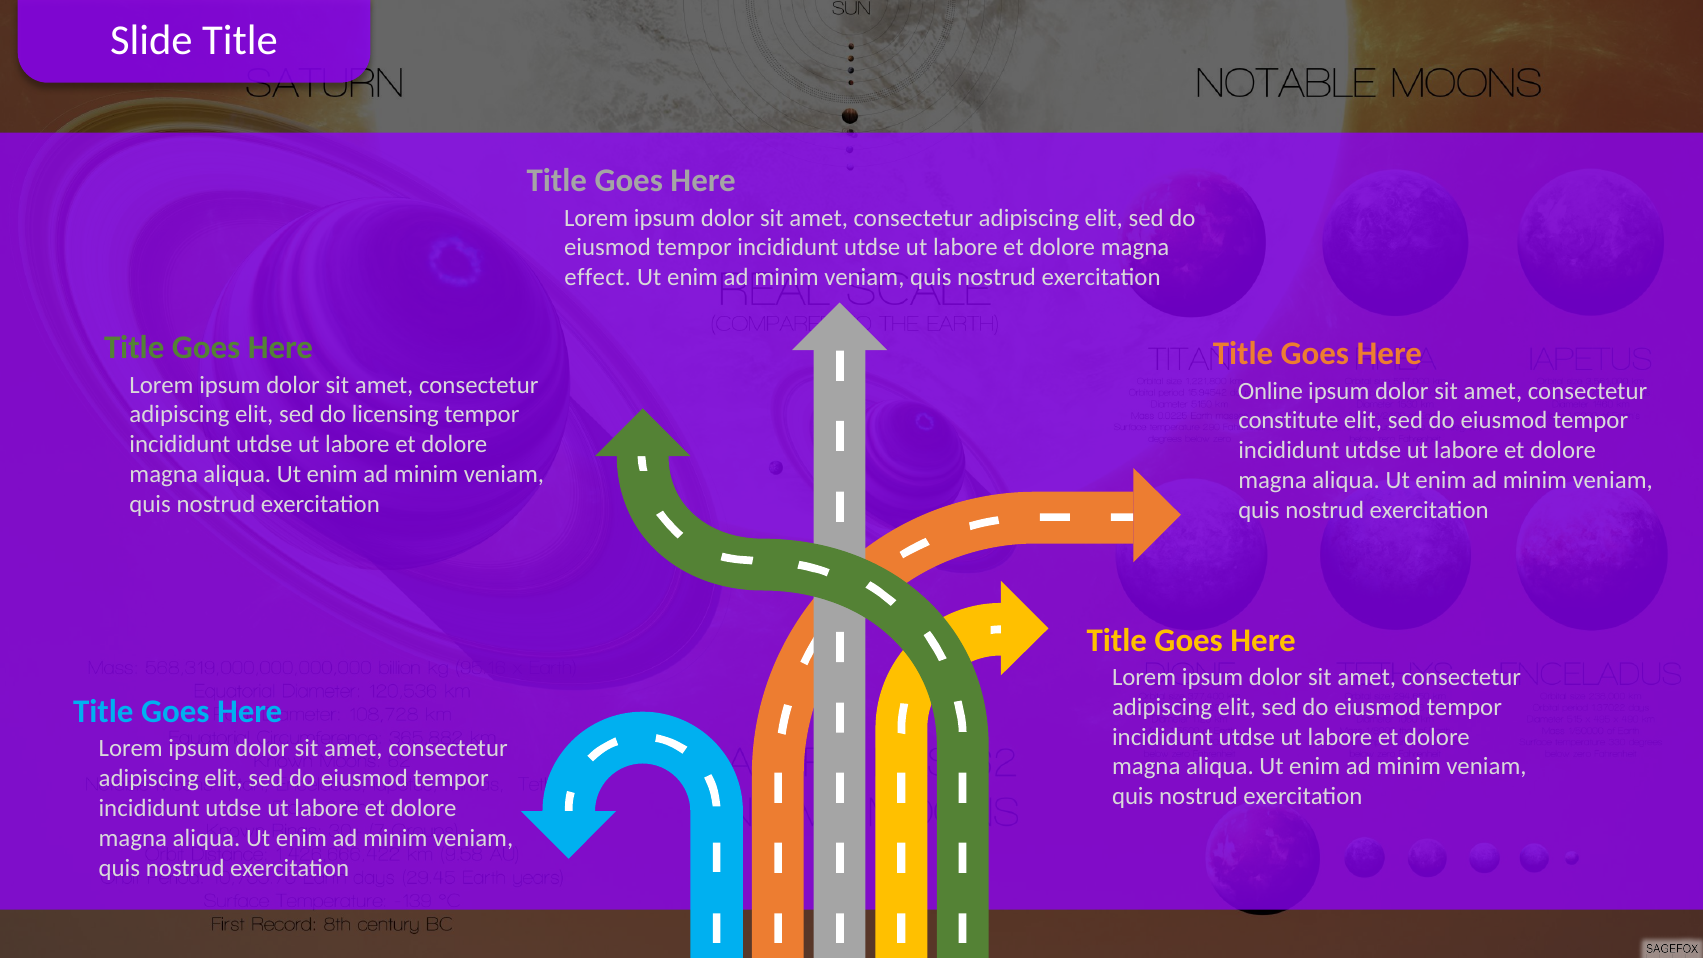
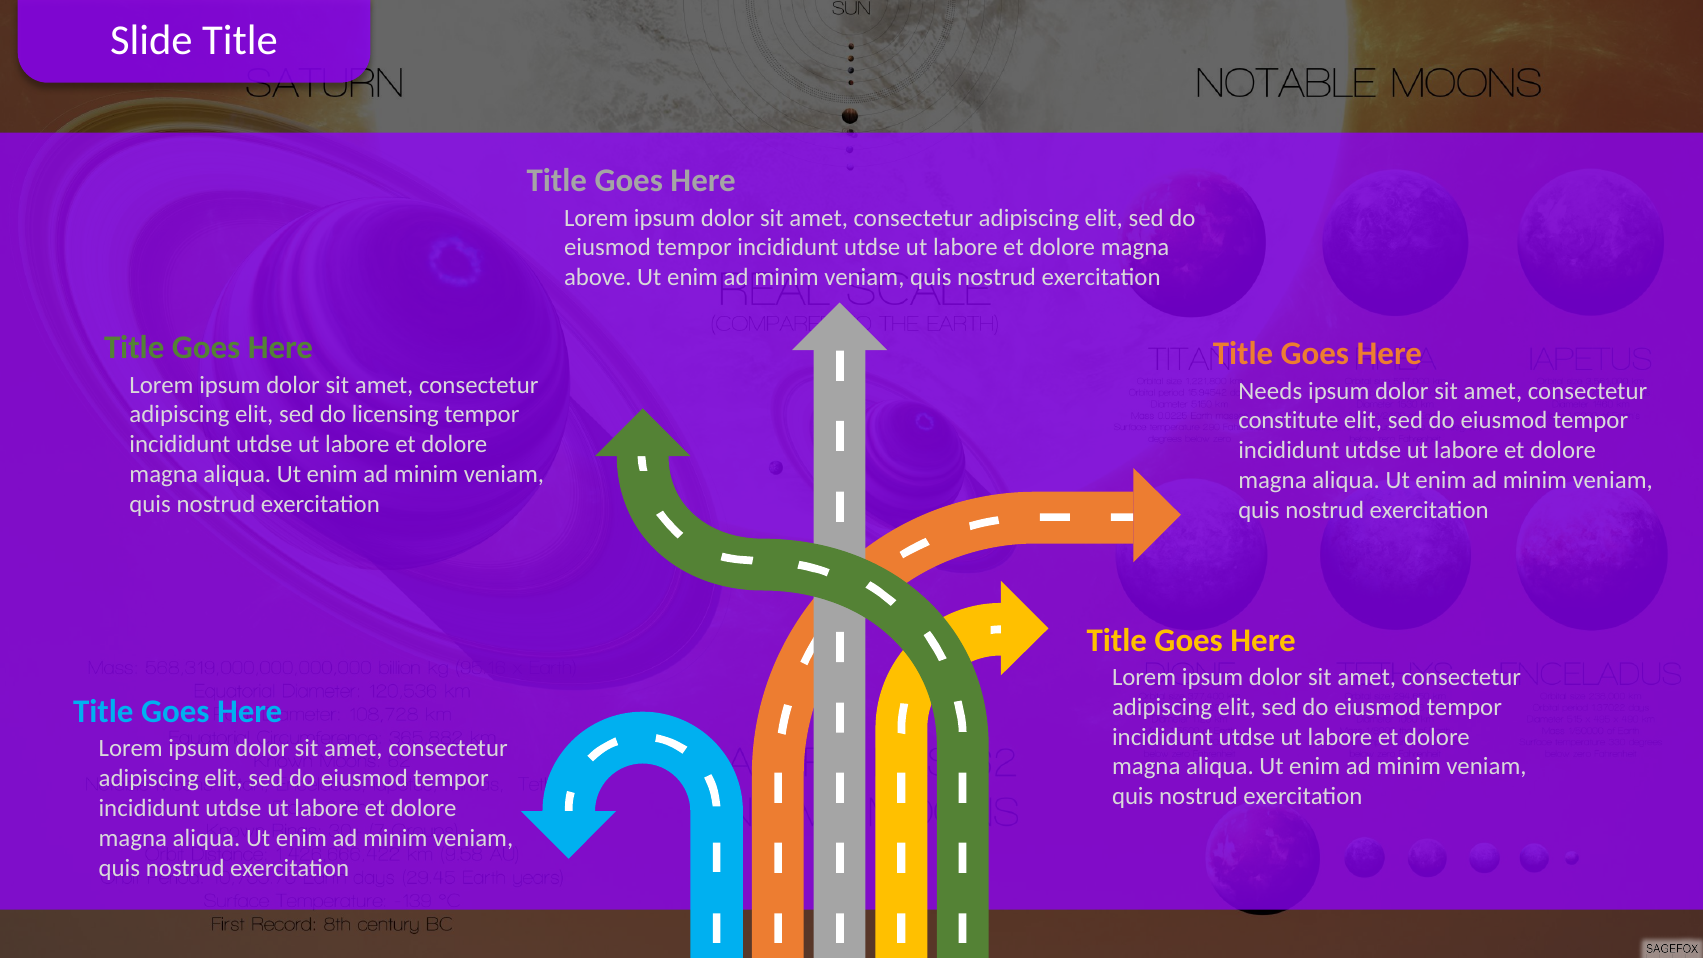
effect: effect -> above (598, 277)
Online: Online -> Needs (1270, 391)
